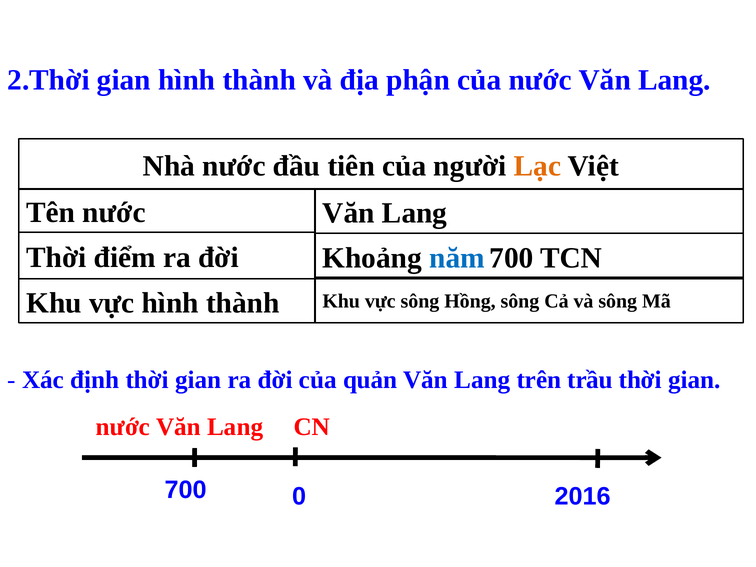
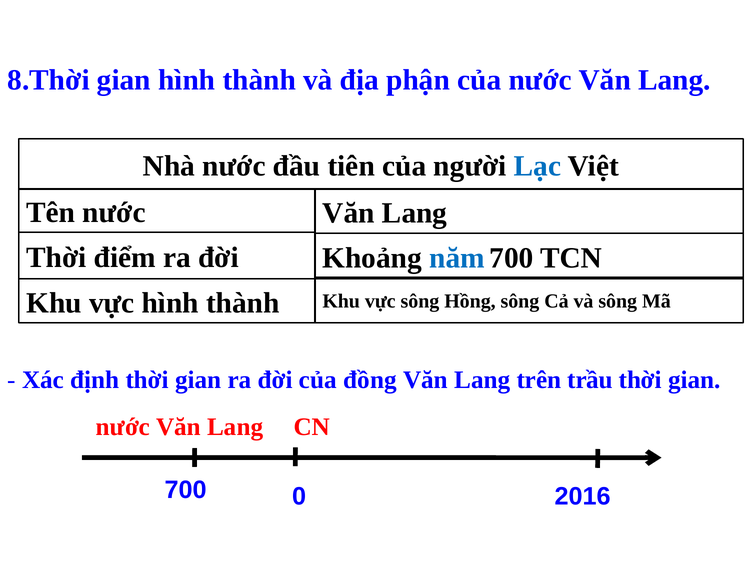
2.Thời: 2.Thời -> 8.Thời (49, 80)
Lạc colour: orange -> blue (537, 166)
quản: quản -> đồng (370, 380)
